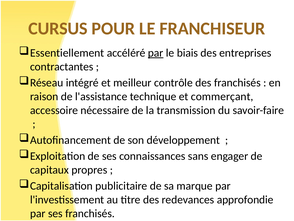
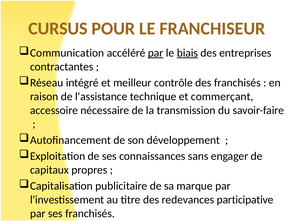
Essentiellement: Essentiellement -> Communication (67, 53)
biais underline: none -> present (187, 53)
approfondie: approfondie -> participative (245, 199)
